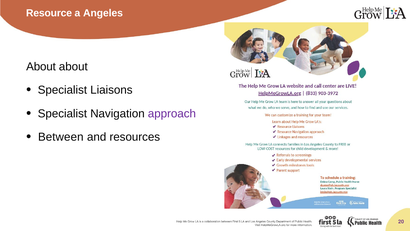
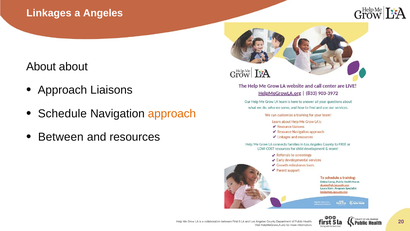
Resource: Resource -> Linkages (49, 13)
Specialist: Specialist -> Approach (62, 90)
Specialist: Specialist -> Schedule (62, 113)
approach colour: purple -> orange (172, 113)
